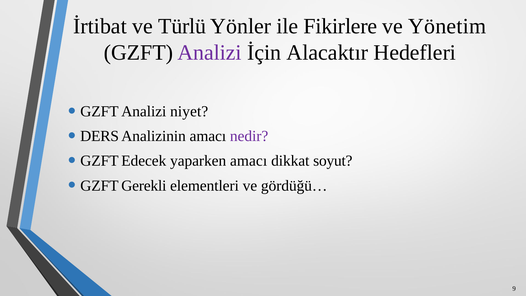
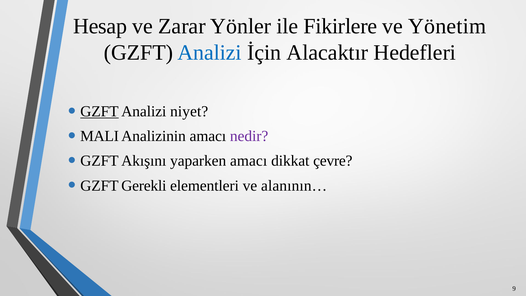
İrtibat: İrtibat -> Hesap (100, 26)
Türlü: Türlü -> Zarar (182, 26)
Analizi colour: purple -> blue (210, 52)
GZFT underline: none -> present (99, 111)
DERS: DERS -> MALI (100, 136)
Edecek: Edecek -> Akışını (144, 161)
soyut: soyut -> çevre (333, 161)
gördüğü…: gördüğü… -> alanının… (294, 186)
